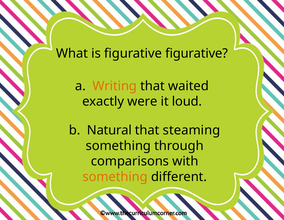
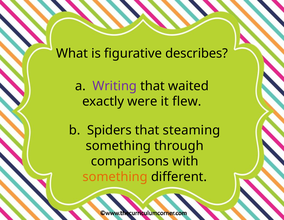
figurative figurative: figurative -> describes (197, 53)
Writing colour: orange -> purple (115, 86)
loud: loud -> flew (187, 101)
Natural: Natural -> Spiders (109, 130)
